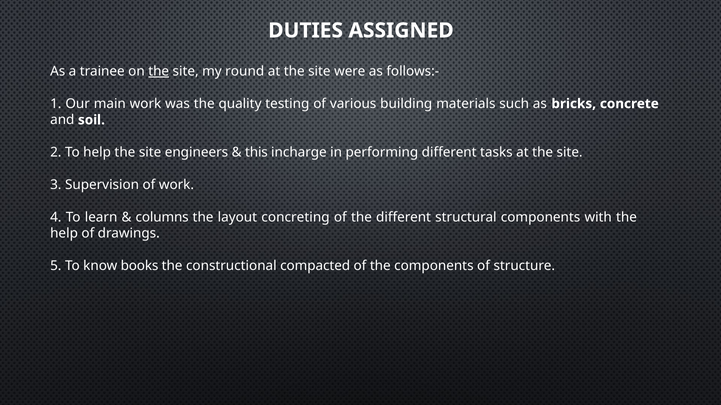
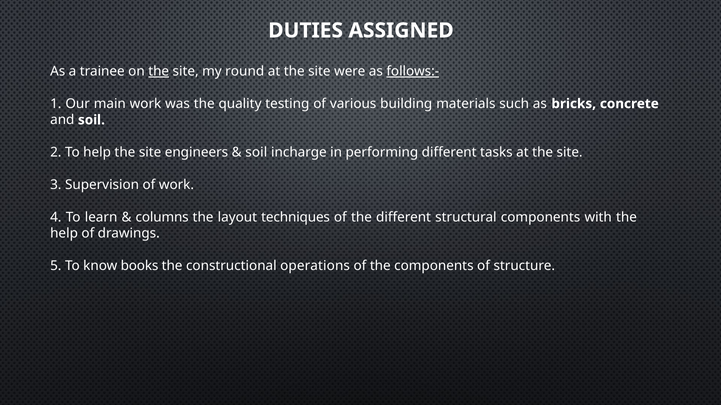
follows:- underline: none -> present (413, 71)
this: this -> soil (256, 153)
concreting: concreting -> techniques (296, 217)
compacted: compacted -> operations (315, 266)
